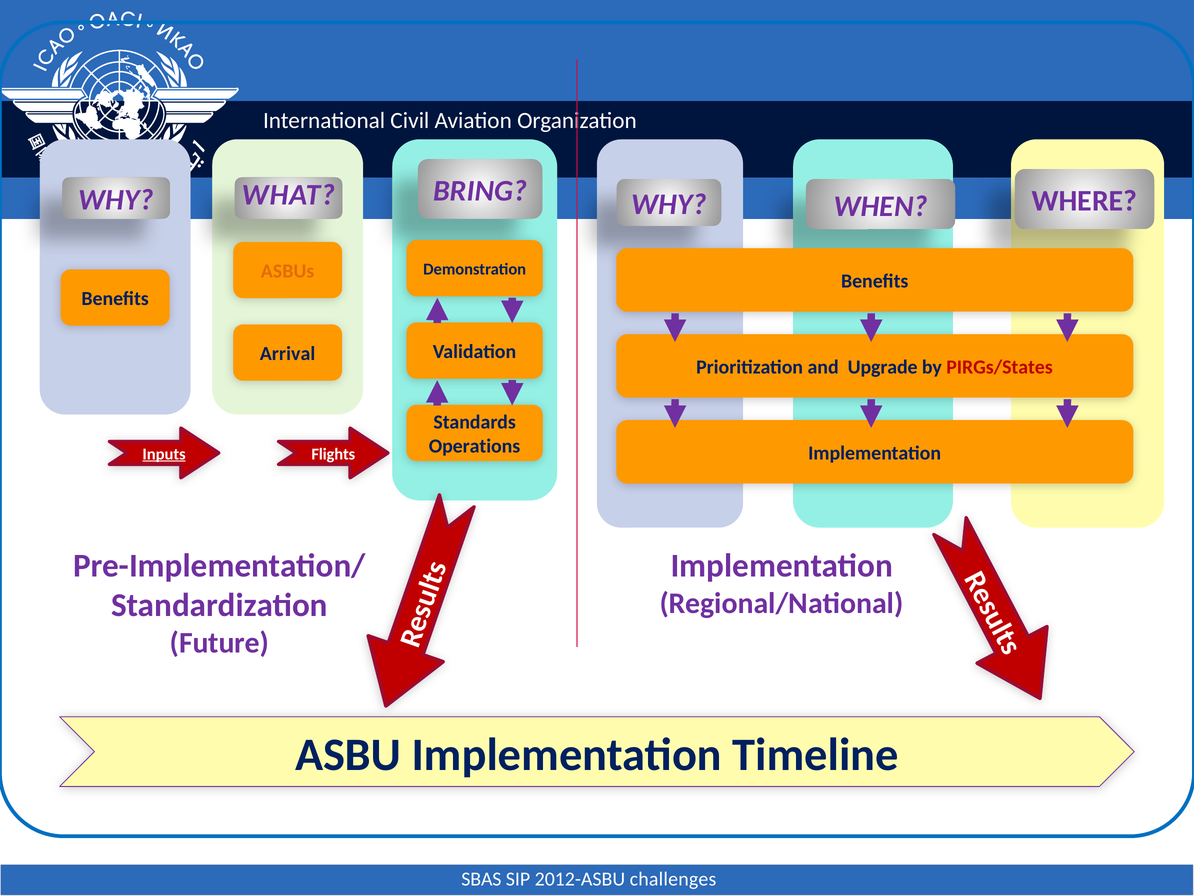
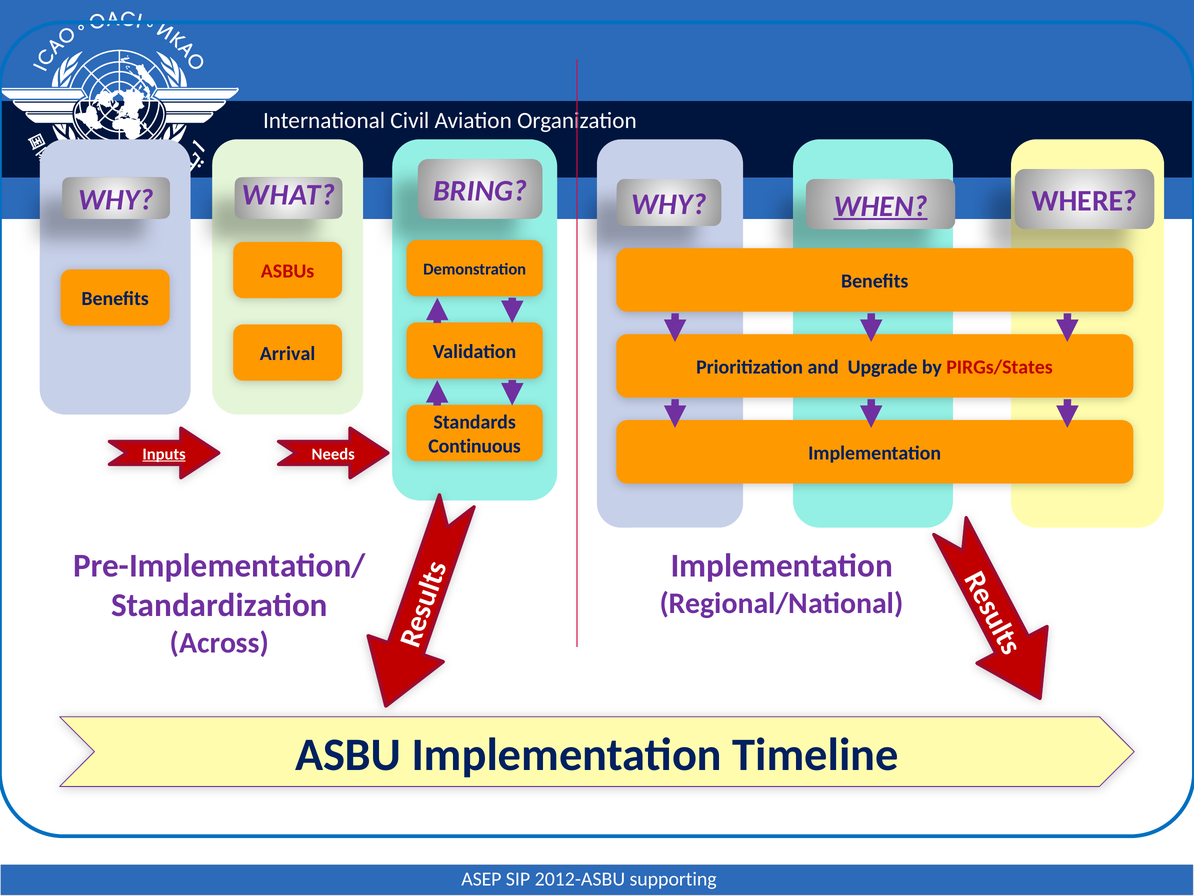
WHEN underline: none -> present (881, 206)
ASBUs colour: orange -> red (288, 271)
Operations: Operations -> Continuous (475, 446)
Flights: Flights -> Needs (333, 454)
Future: Future -> Across (219, 643)
SBAS: SBAS -> ASEP (481, 879)
challenges: challenges -> supporting (673, 879)
